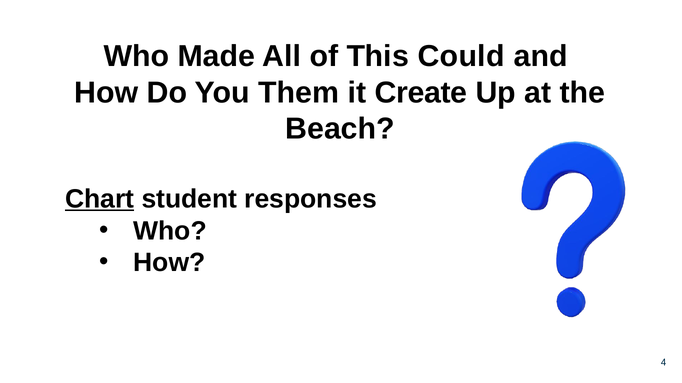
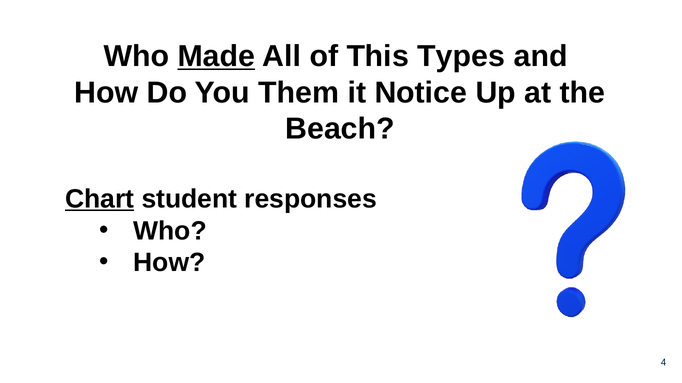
Made underline: none -> present (216, 56)
Could: Could -> Types (461, 56)
Create: Create -> Notice (421, 93)
